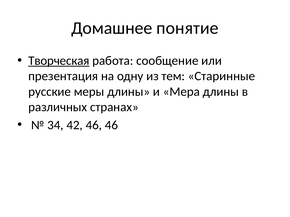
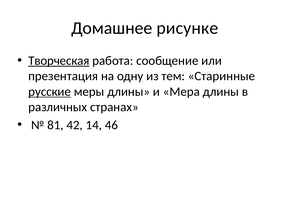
понятие: понятие -> рисунке (187, 28)
русские underline: none -> present (50, 92)
34: 34 -> 81 (55, 125)
42 46: 46 -> 14 (94, 125)
